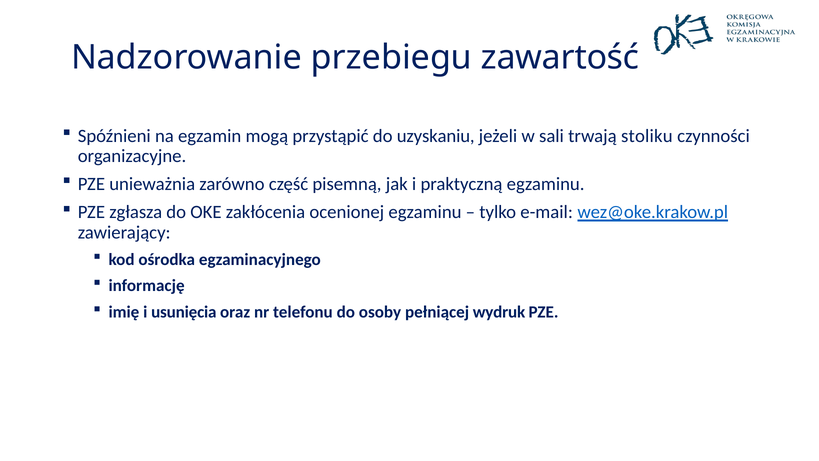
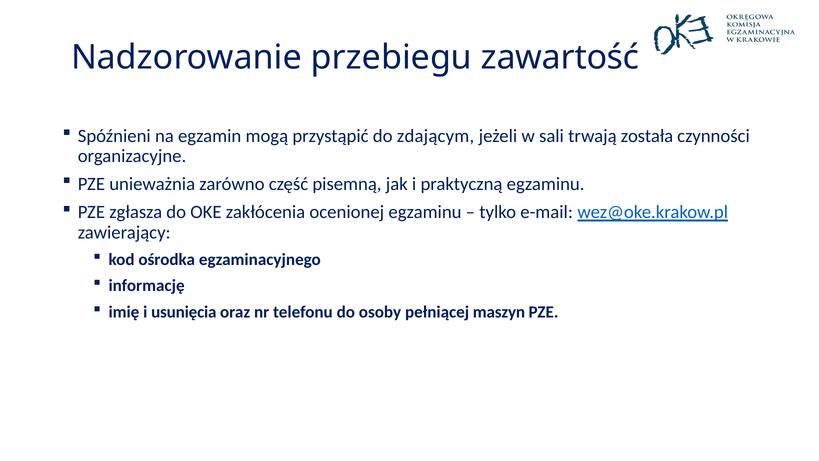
uzyskaniu: uzyskaniu -> zdającym (436, 136)
stoliku: stoliku -> została (647, 136)
wydruk: wydruk -> maszyn (499, 312)
